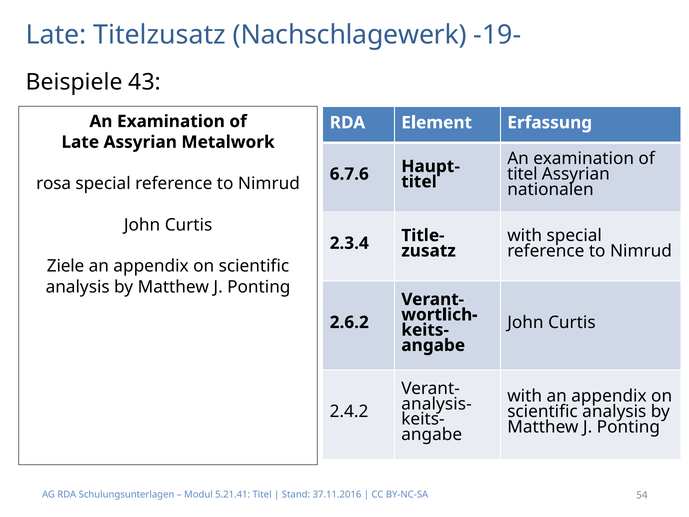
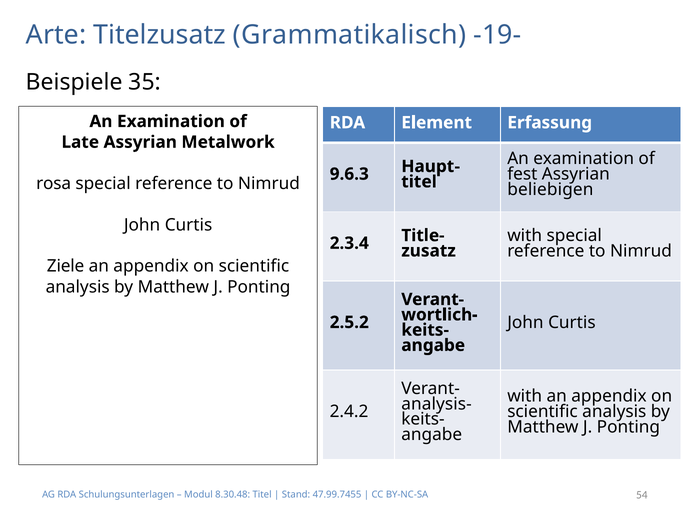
Late: Late -> Arte (56, 35)
Nachschlagewerk: Nachschlagewerk -> Grammatikalisch (350, 35)
43: 43 -> 35 (145, 82)
titel: titel -> fest (522, 174)
6.7.6: 6.7.6 -> 9.6.3 (349, 174)
nationalen: nationalen -> beliebigen (550, 189)
2.6.2: 2.6.2 -> 2.5.2 (349, 322)
5.21.41: 5.21.41 -> 8.30.48 (233, 494)
37.11.2016: 37.11.2016 -> 47.99.7455 (337, 494)
